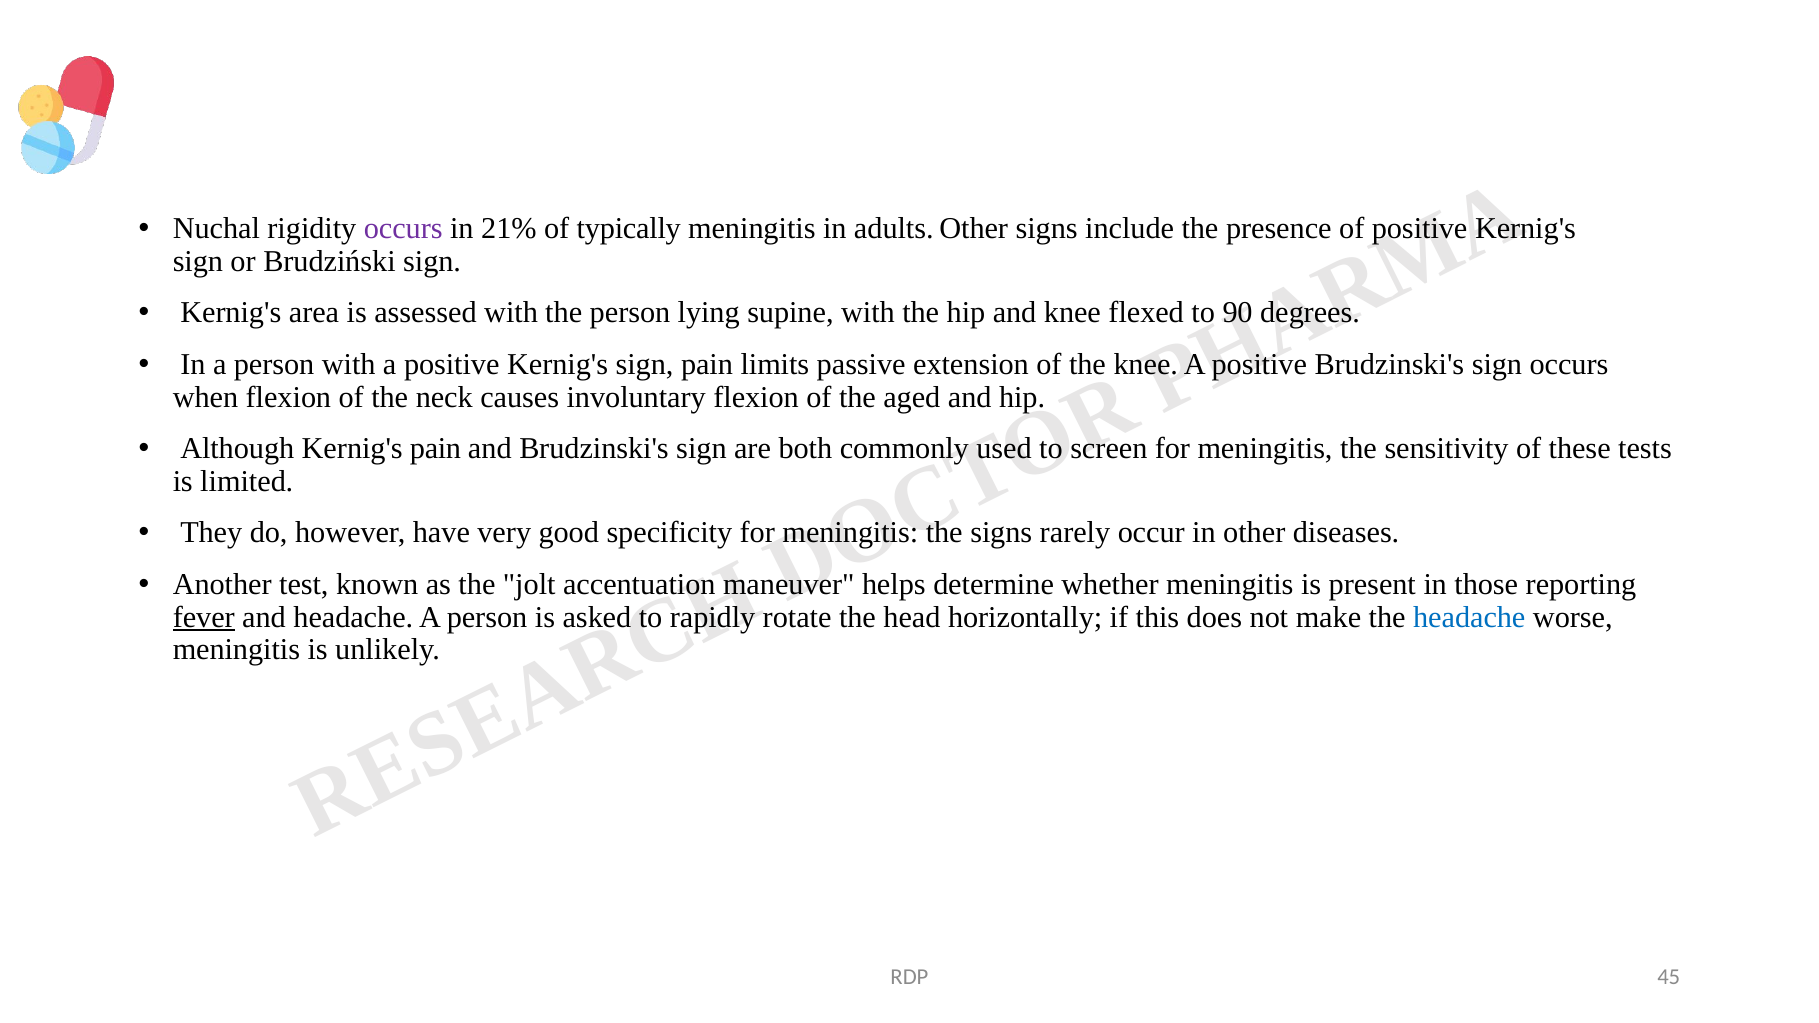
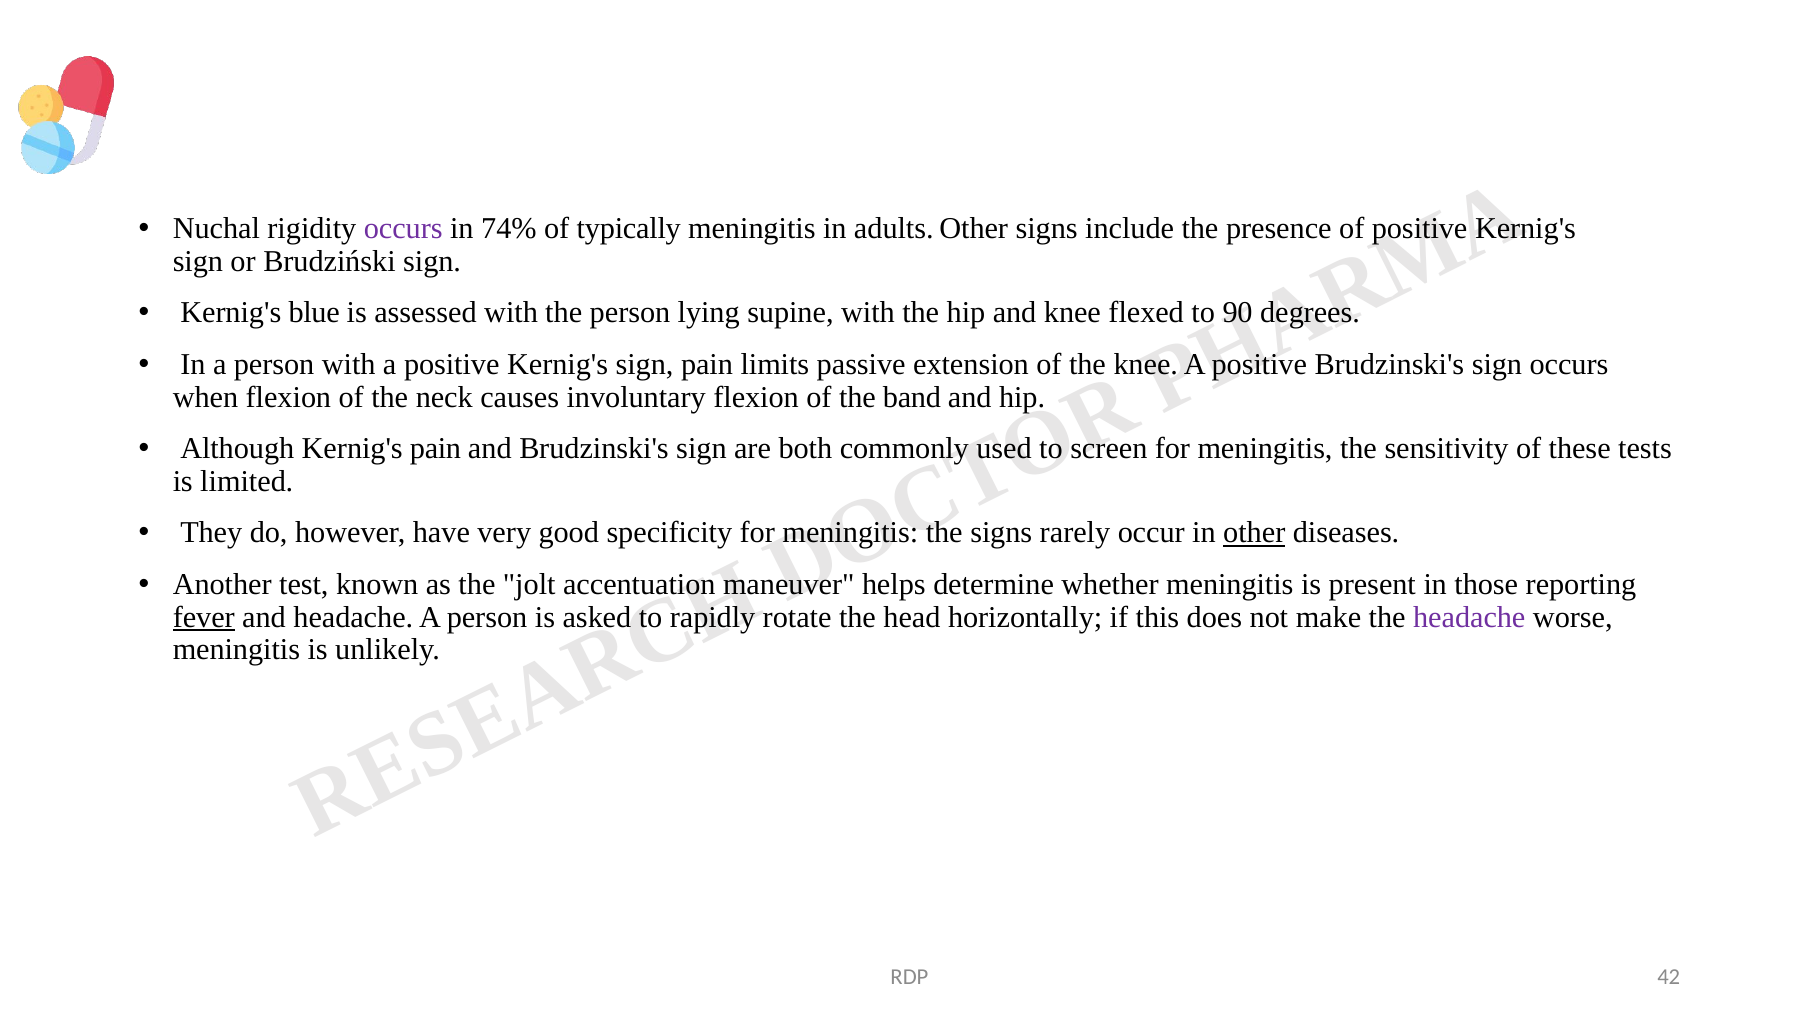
21%: 21% -> 74% (509, 229)
area: area -> blue (314, 313)
aged: aged -> band (912, 397)
other underline: none -> present (1254, 533)
headache colour: blue -> purple (1469, 617)
45: 45 -> 42 (1669, 977)
